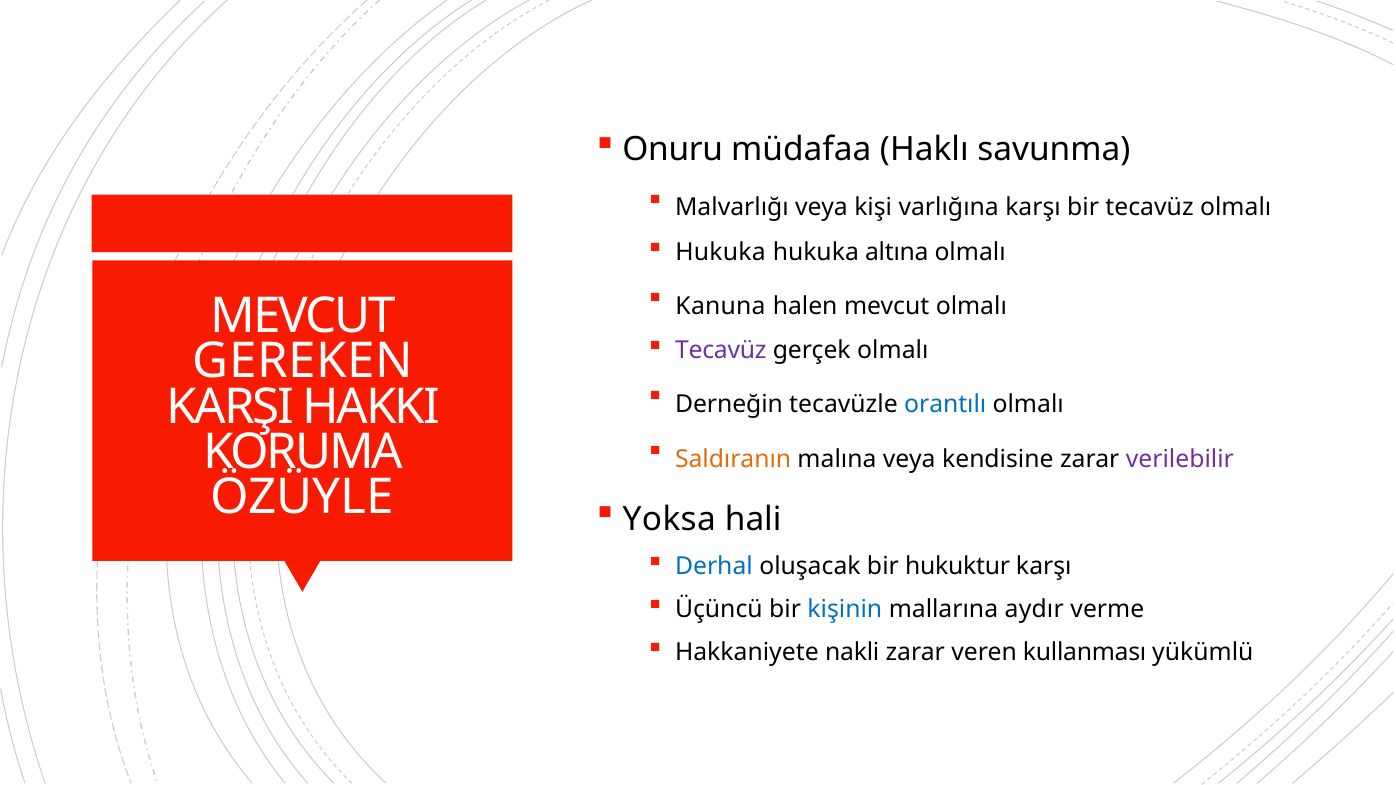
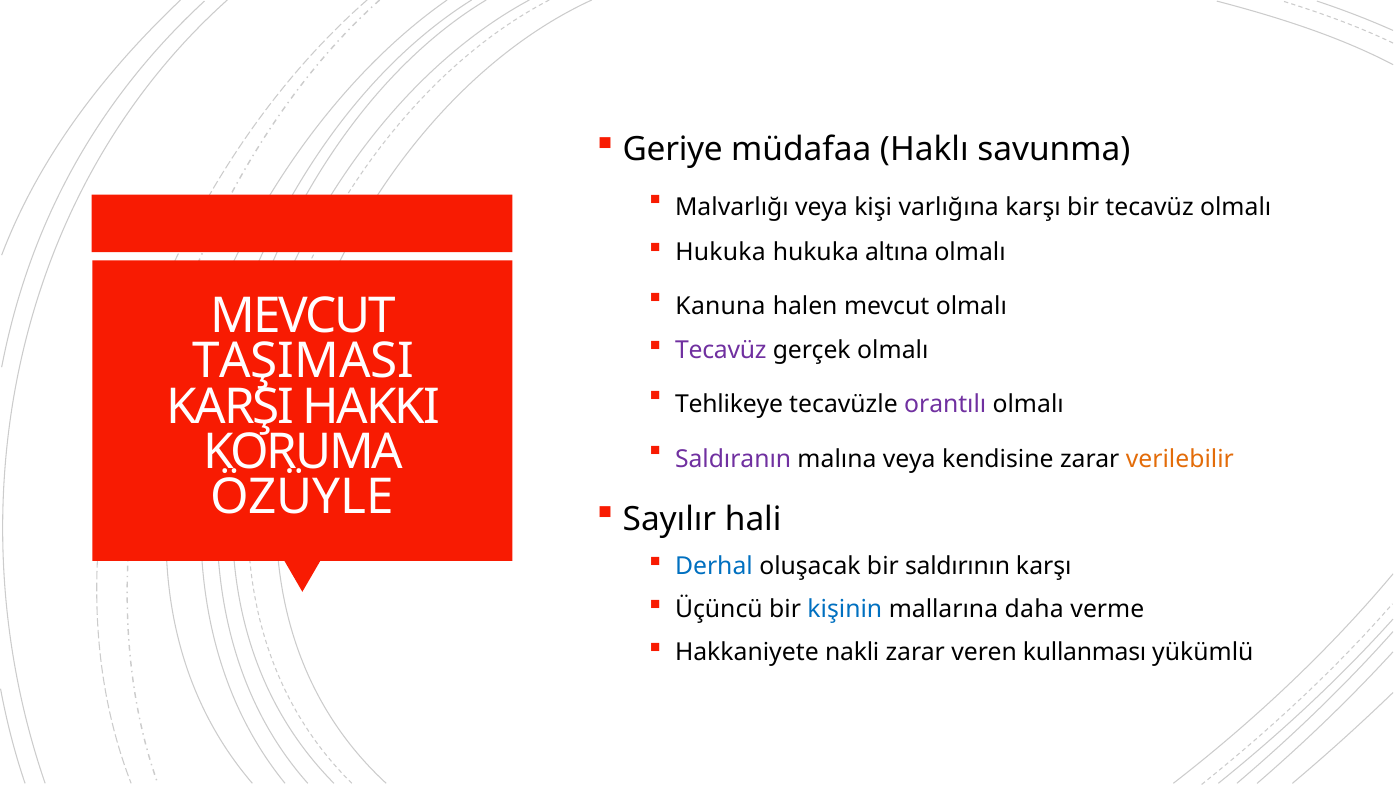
Onuru: Onuru -> Geriye (673, 150)
GEREKEN: GEREKEN -> TAŞIMASI (303, 362)
Derneğin: Derneğin -> Tehlikeye (729, 404)
orantılı colour: blue -> purple (945, 404)
Saldıranın colour: orange -> purple (733, 460)
verilebilir colour: purple -> orange (1180, 460)
Yoksa: Yoksa -> Sayılır (669, 519)
hukuktur: hukuktur -> saldırının (958, 567)
aydır: aydır -> daha (1034, 610)
